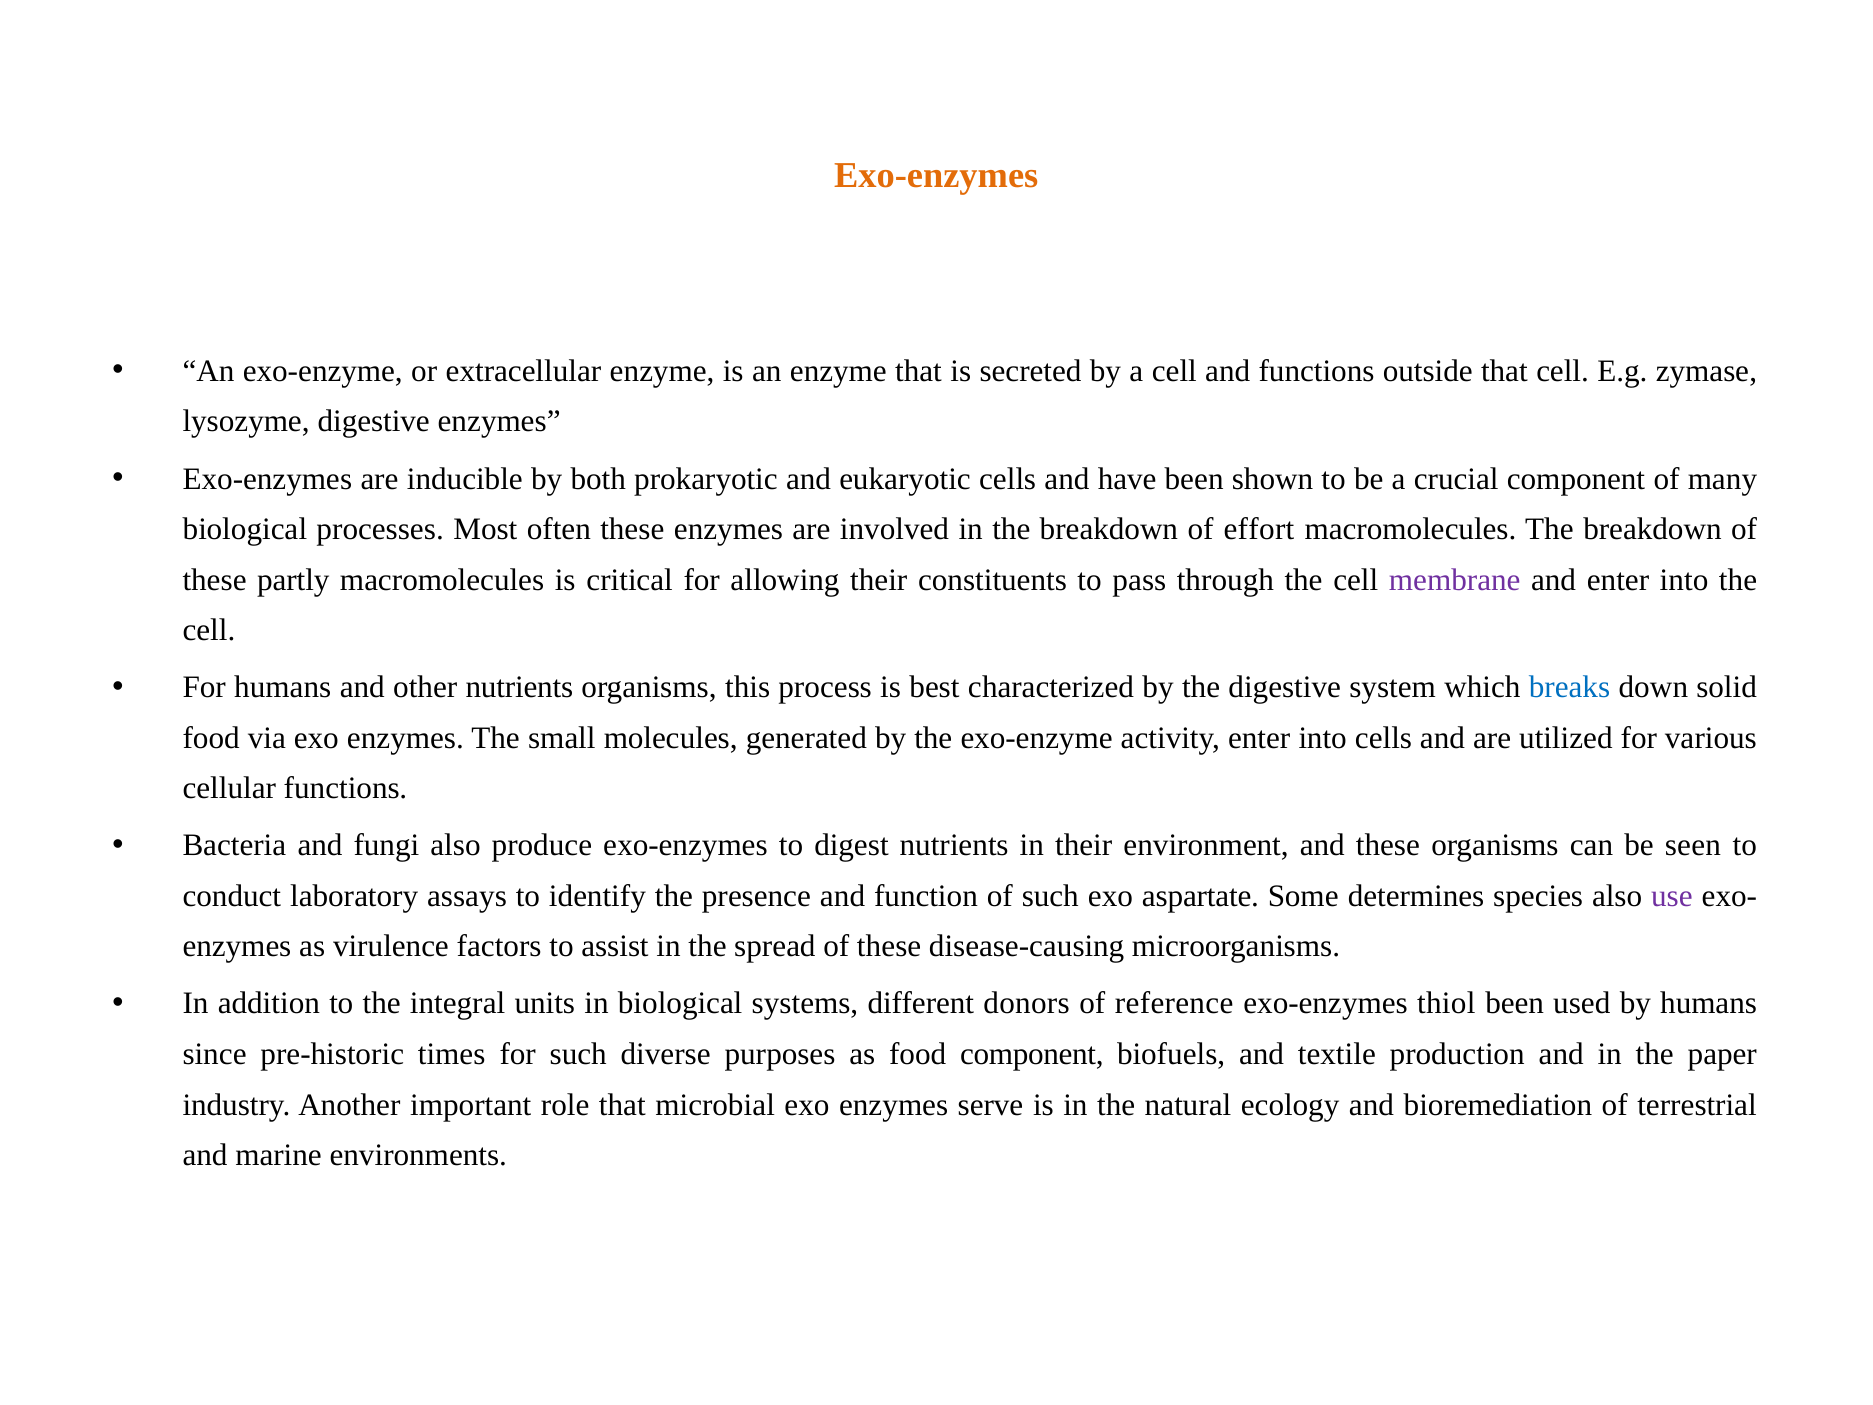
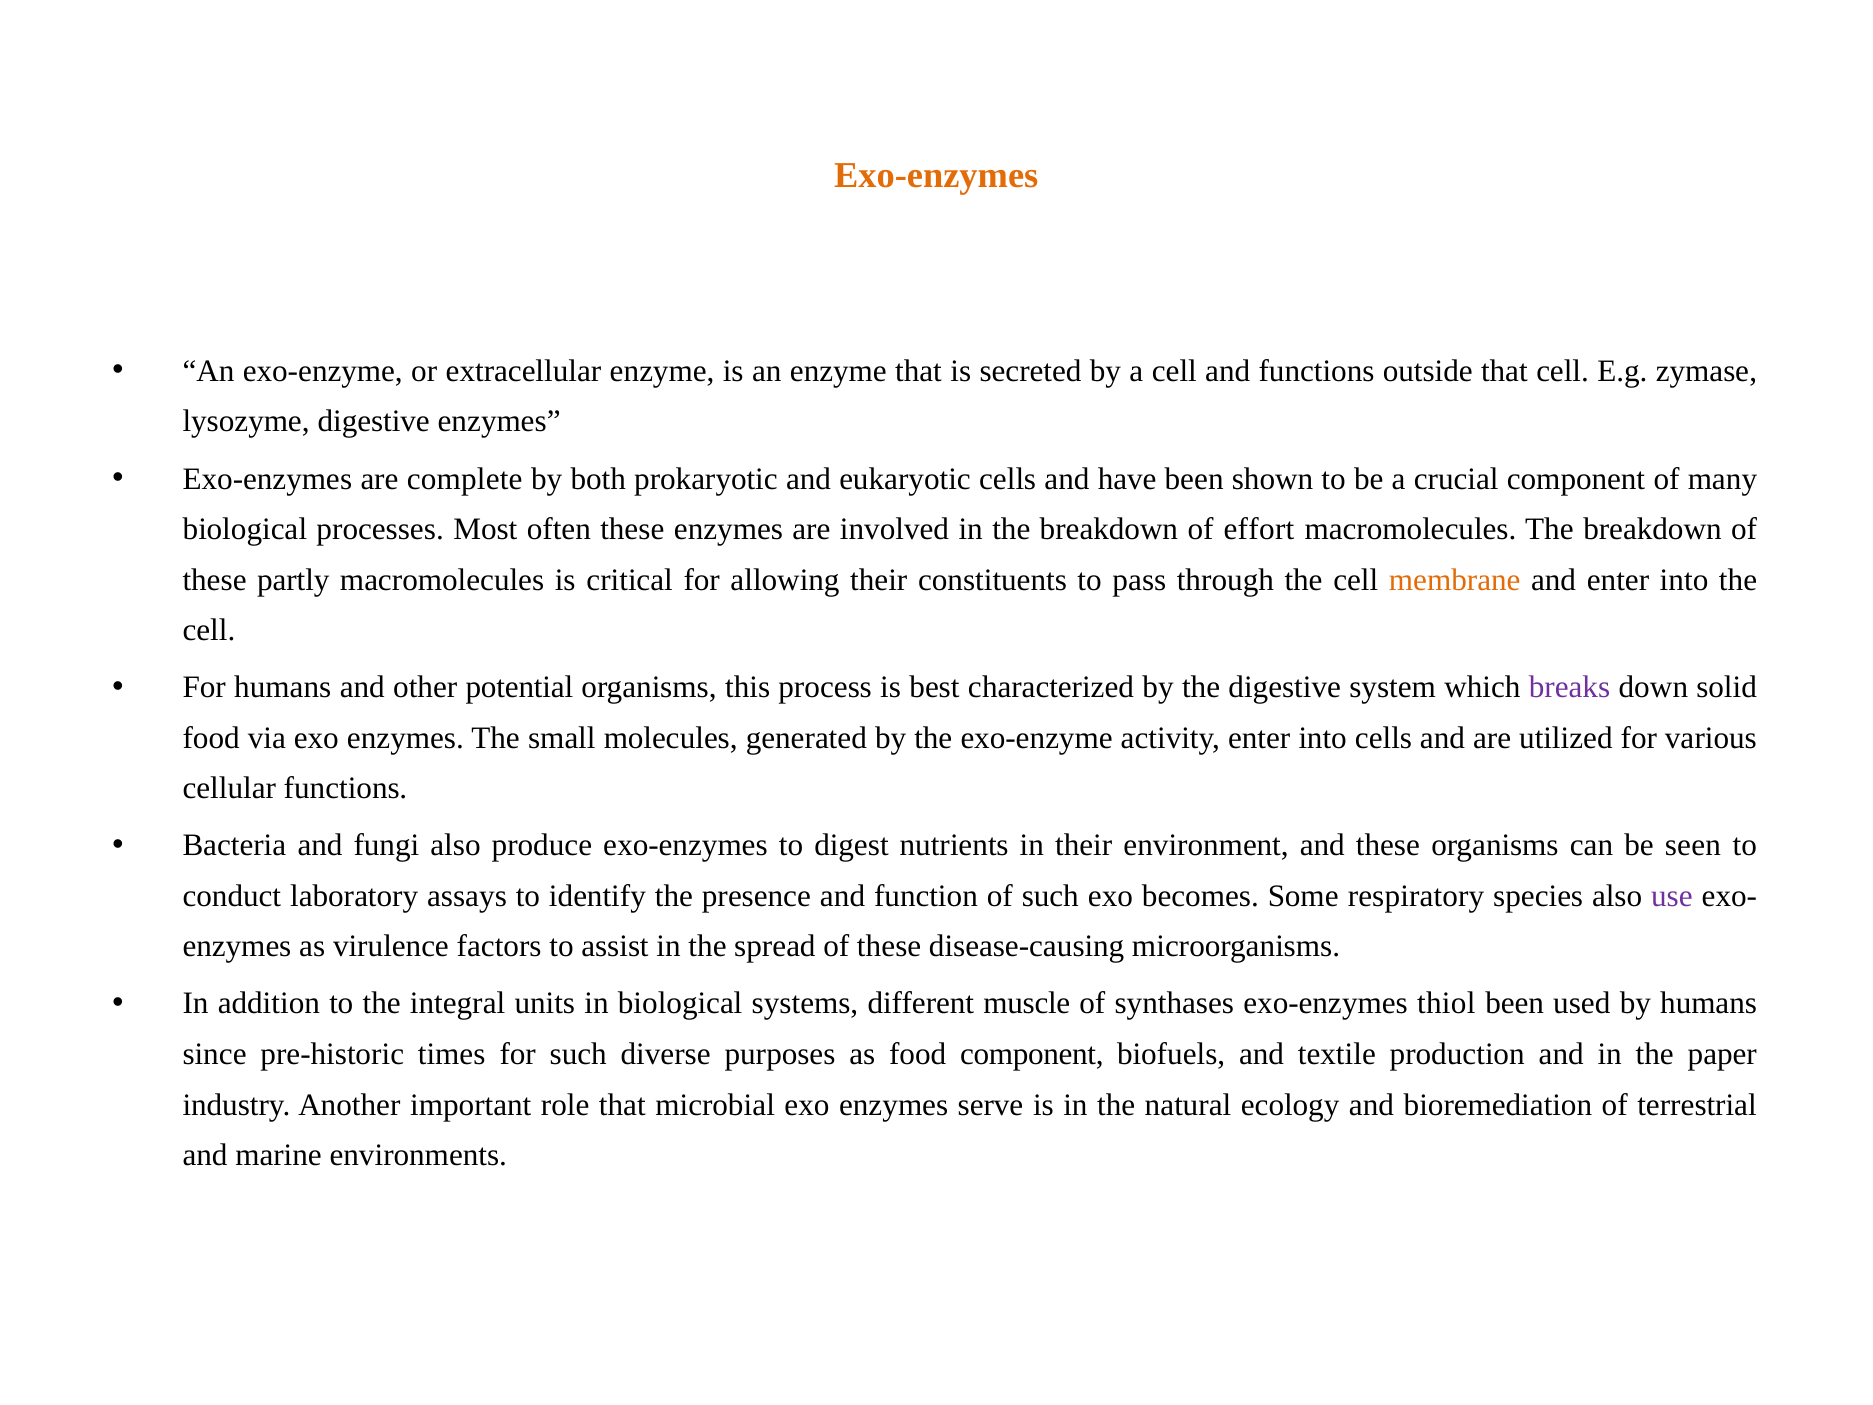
inducible: inducible -> complete (465, 479)
membrane colour: purple -> orange (1455, 580)
other nutrients: nutrients -> potential (519, 687)
breaks colour: blue -> purple (1569, 687)
aspartate: aspartate -> becomes (1200, 896)
determines: determines -> respiratory (1416, 896)
donors: donors -> muscle (1027, 1003)
reference: reference -> synthases (1174, 1003)
